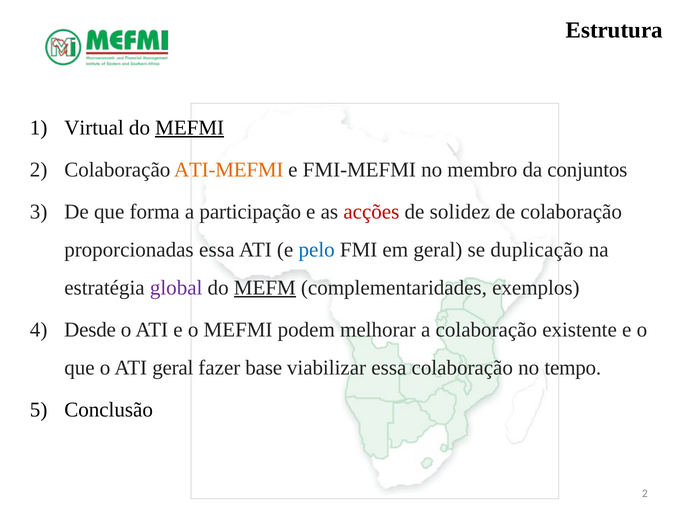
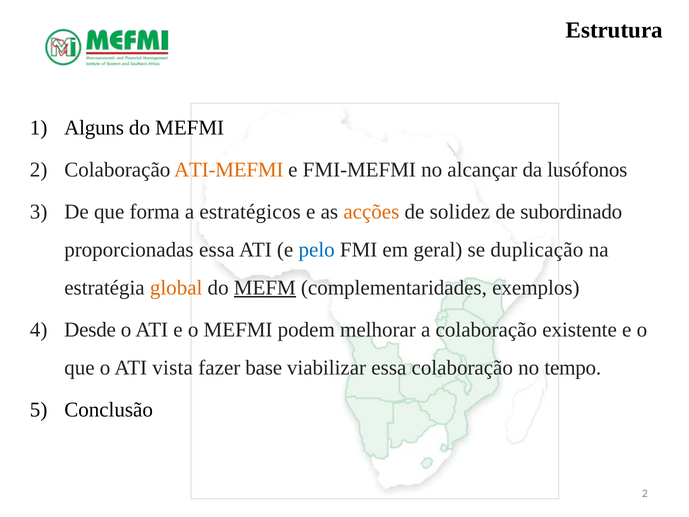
Virtual: Virtual -> Alguns (94, 128)
MEFMI underline: present -> none (190, 128)
membro: membro -> alcançar (482, 170)
conjuntos: conjuntos -> lusófonos (587, 170)
participação: participação -> estratégicos (250, 212)
acções colour: red -> orange (371, 212)
de colaboração: colaboração -> subordinado (571, 212)
global colour: purple -> orange (176, 288)
ATI geral: geral -> vista (173, 368)
